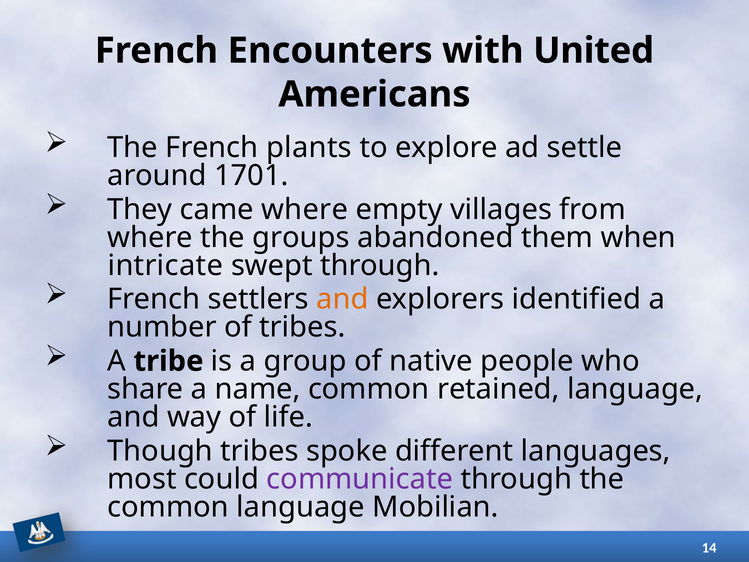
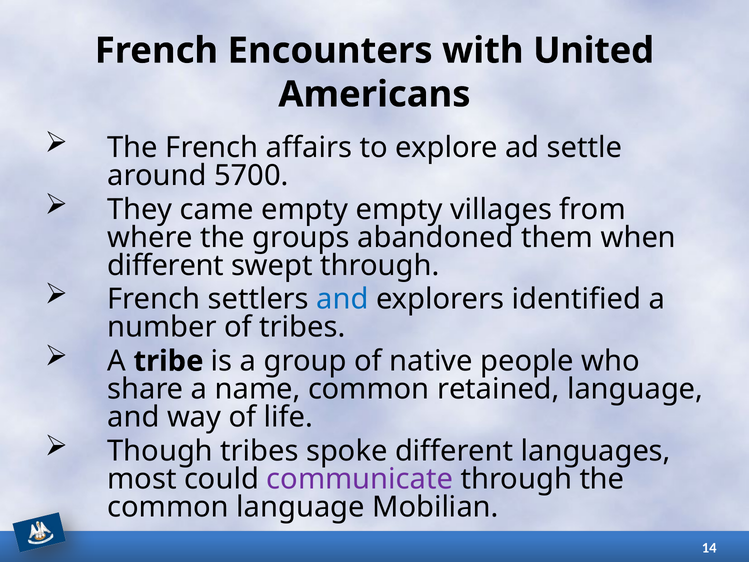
plants: plants -> affairs (309, 148)
1701: 1701 -> 5700 (251, 176)
came where: where -> empty (305, 209)
intricate: intricate -> different (166, 265)
and colour: orange -> blue (343, 299)
